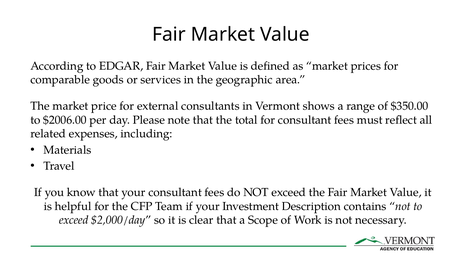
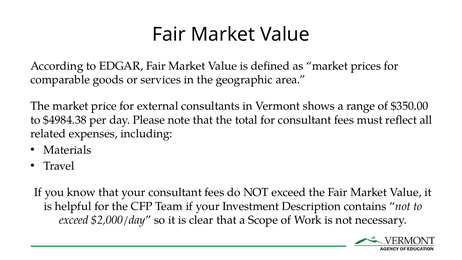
$2006.00: $2006.00 -> $4984.38 (65, 120)
